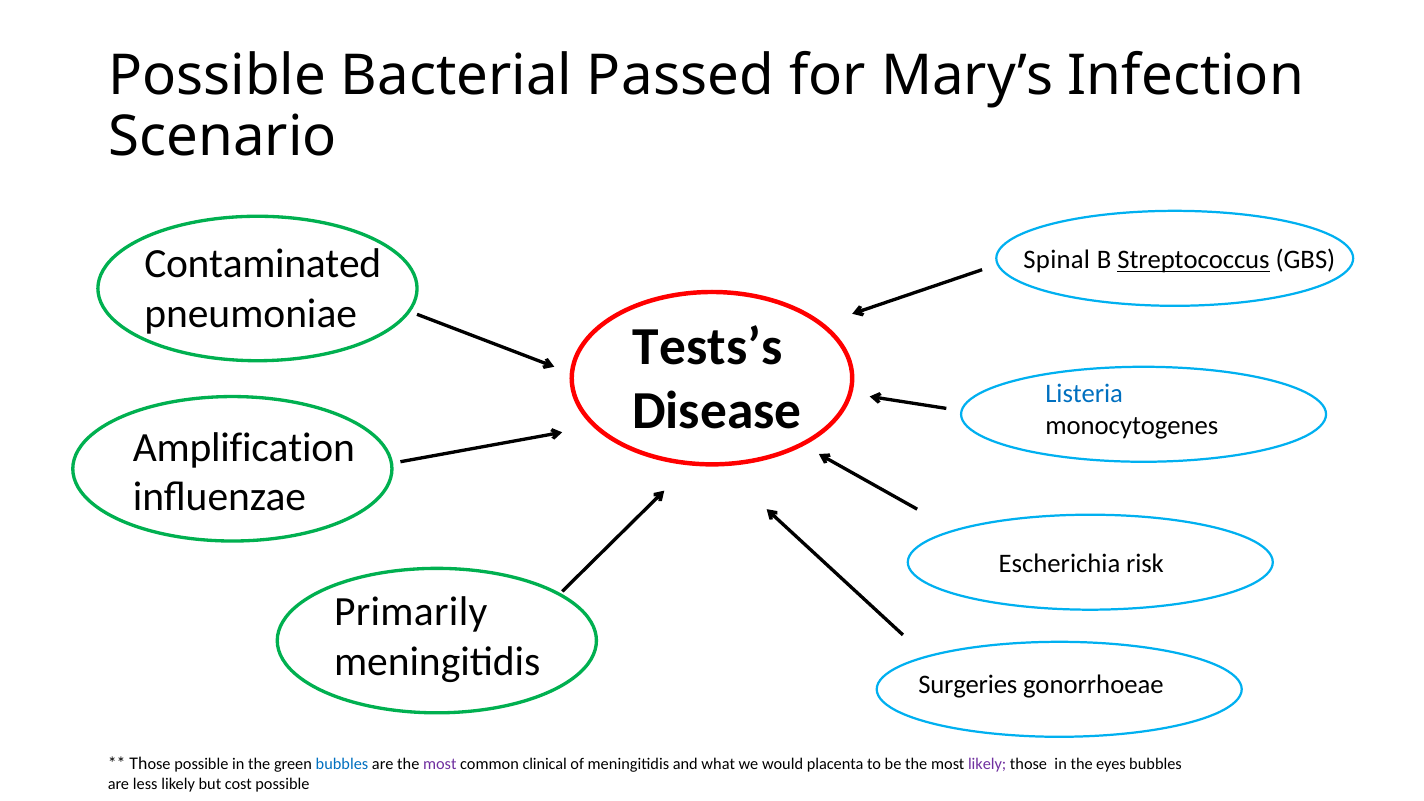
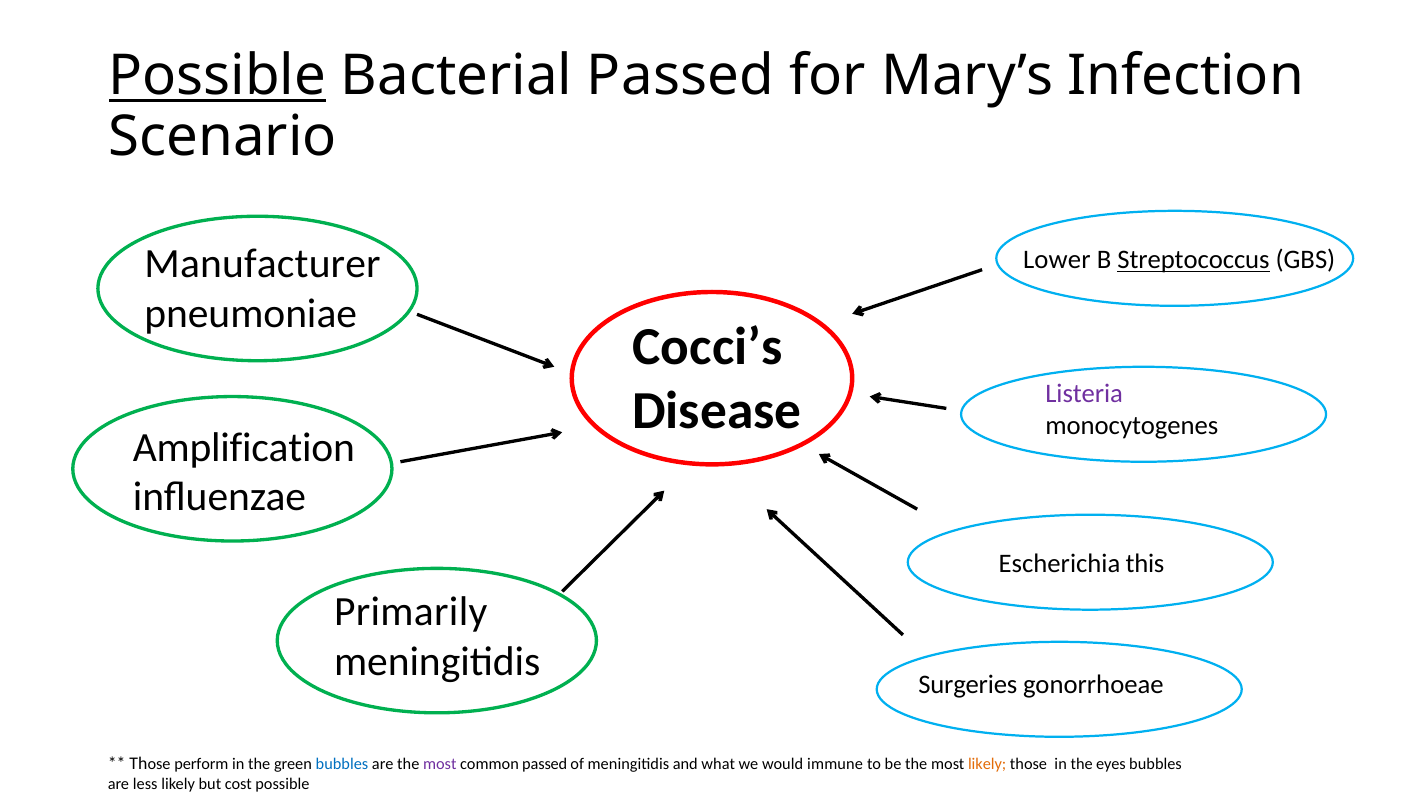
Possible underline: none -> present (217, 76)
Contaminated: Contaminated -> Manufacturer (263, 264)
Spinal: Spinal -> Lower (1057, 260)
Tests’s: Tests’s -> Cocci’s (708, 347)
Listeria colour: blue -> purple (1084, 394)
risk: risk -> this (1145, 564)
Those possible: possible -> perform (201, 764)
common clinical: clinical -> passed (545, 764)
placenta: placenta -> immune (835, 764)
likely colour: purple -> orange (987, 764)
